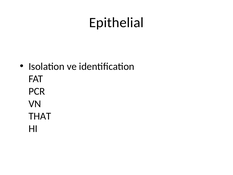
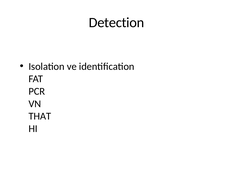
Epithelial: Epithelial -> Detection (117, 23)
